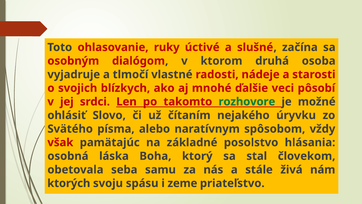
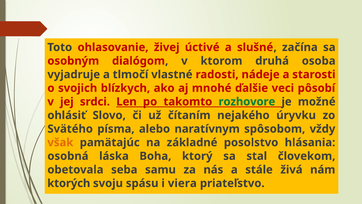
ruky: ruky -> živej (167, 47)
však colour: red -> orange (60, 142)
zeme: zeme -> viera (182, 183)
